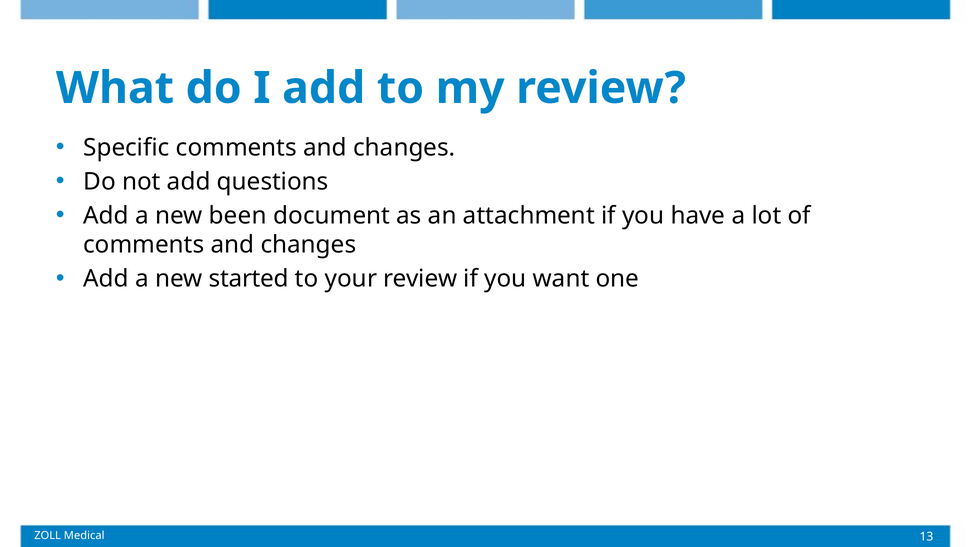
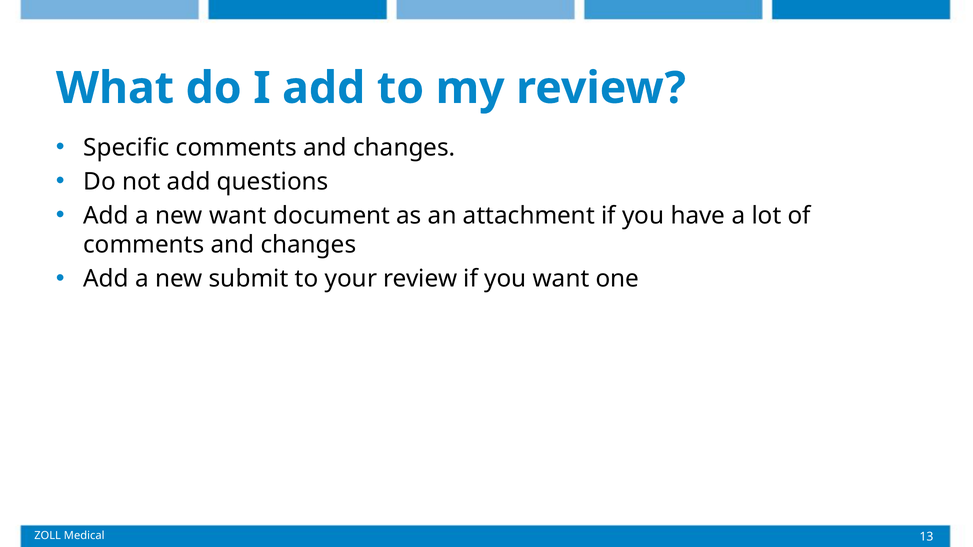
new been: been -> want (238, 216)
started: started -> submit (249, 279)
